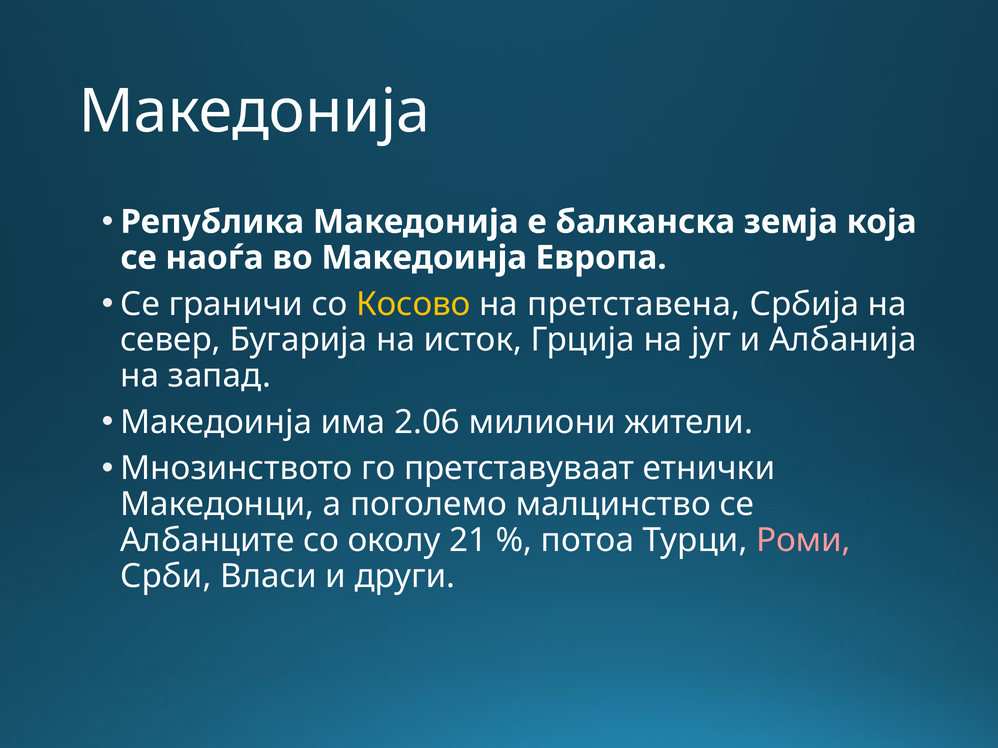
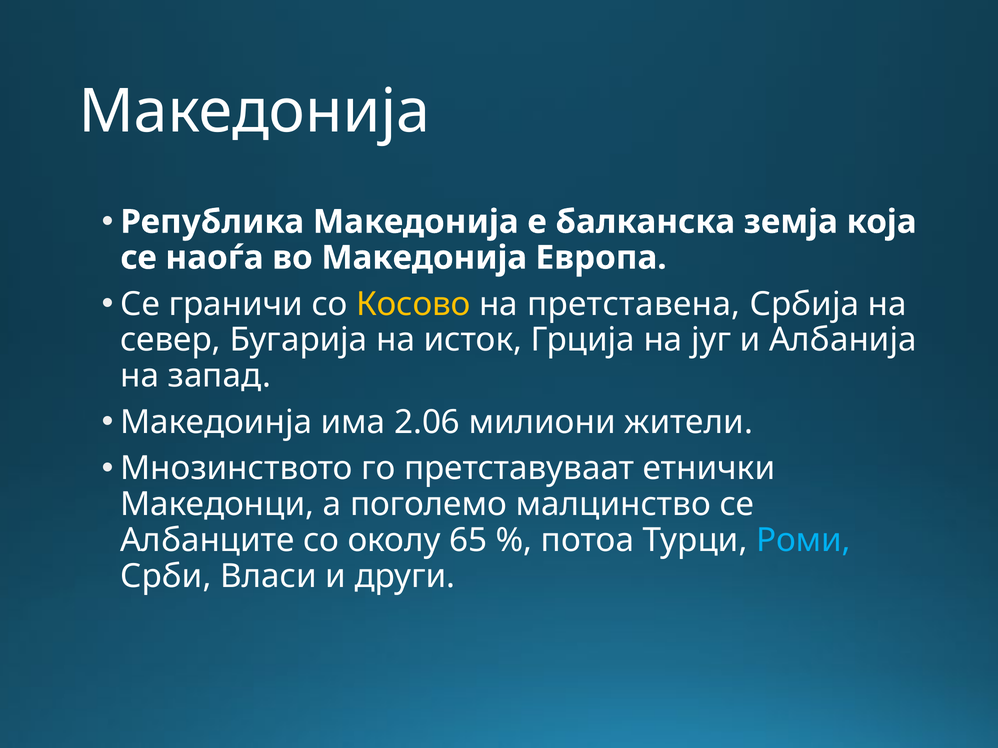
во Македоинја: Македоинја -> Македонија (424, 258)
21: 21 -> 65 (468, 541)
Роми colour: pink -> light blue (804, 541)
